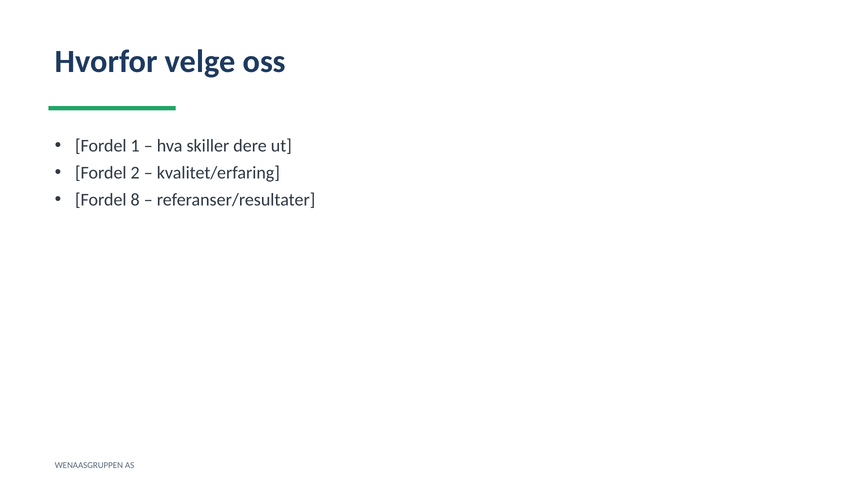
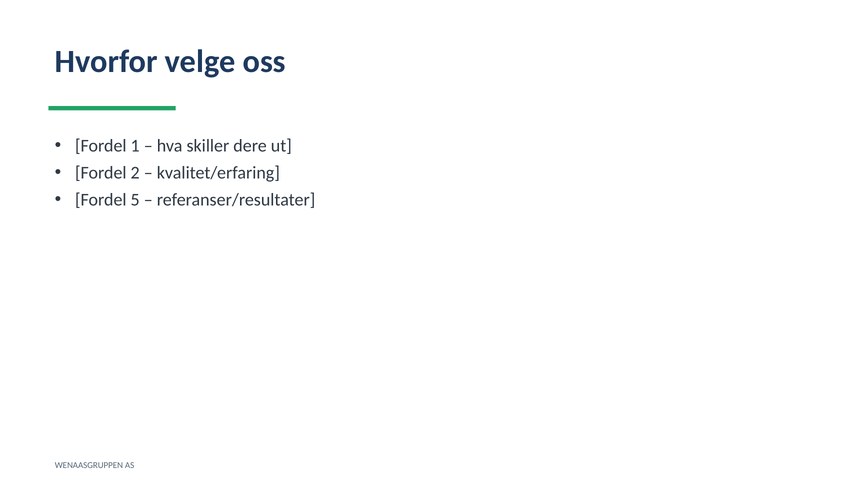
8: 8 -> 5 (135, 200)
